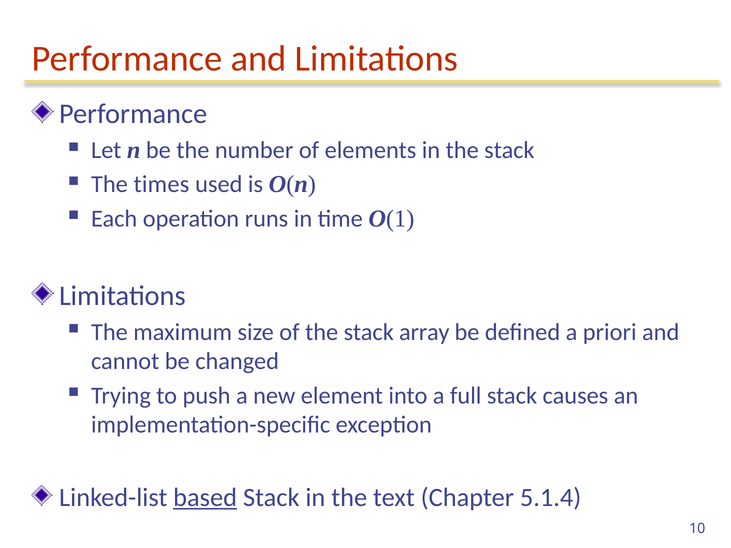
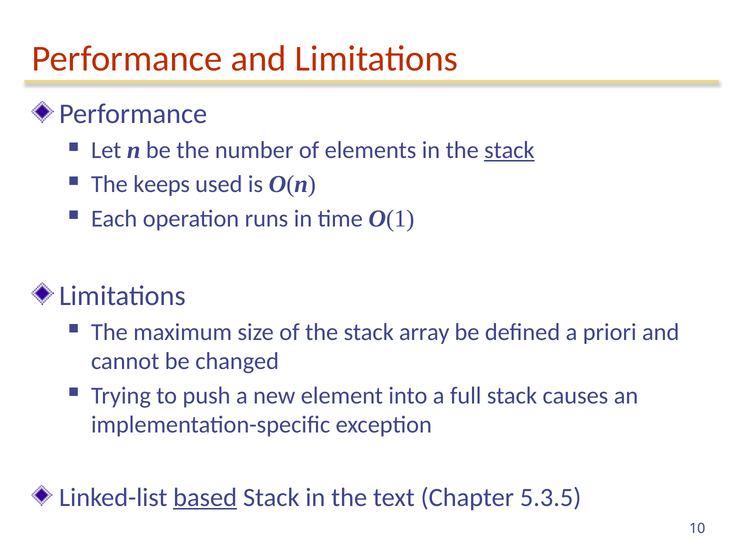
stack underline: none -> present (509, 150)
times: times -> keeps (162, 184)
5.1.4: 5.1.4 -> 5.3.5 (551, 498)
